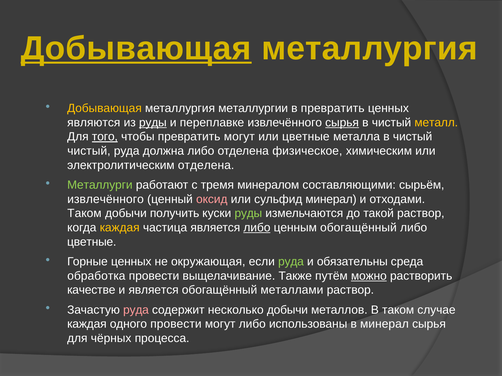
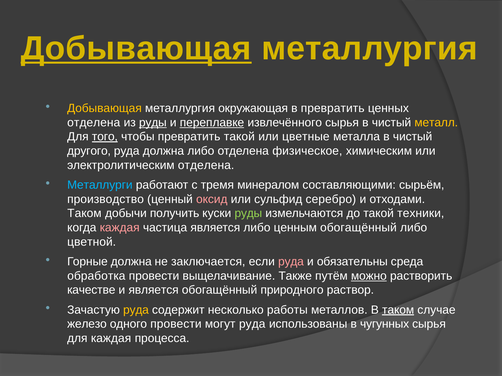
металлургии: металлургии -> окружающая (253, 108)
являются: являются -> отделена (94, 123)
переплавке underline: none -> present (212, 123)
сырья underline: present -> none (342, 123)
превратить могут: могут -> такой (239, 137)
чистый: чистый -> другого (89, 151)
Металлурги colour: light green -> light blue (100, 185)
извлечённого: извлечённого -> производство (106, 199)
сульфид минерал: минерал -> серебро (331, 199)
такой раствор: раствор -> техники (421, 214)
каждая colour: yellow -> pink (120, 228)
либо underline: present -> none (257, 228)
цветные: цветные -> цветной (92, 242)
Горные ценных: ценных -> должна (131, 262)
окружающая: окружающая -> заключается (208, 262)
руда colour: light green -> pink (291, 262)
металлами: металлами -> природного (292, 290)
руда colour: pink -> yellow (136, 310)
несколько добычи: добычи -> работы (287, 310)
таком underline: none -> present (398, 310)
каждая: каждая -> железо (87, 324)
могут либо: либо -> руда (252, 324)
в минерал: минерал -> чугунных (385, 324)
для чёрных: чёрных -> каждая (111, 339)
